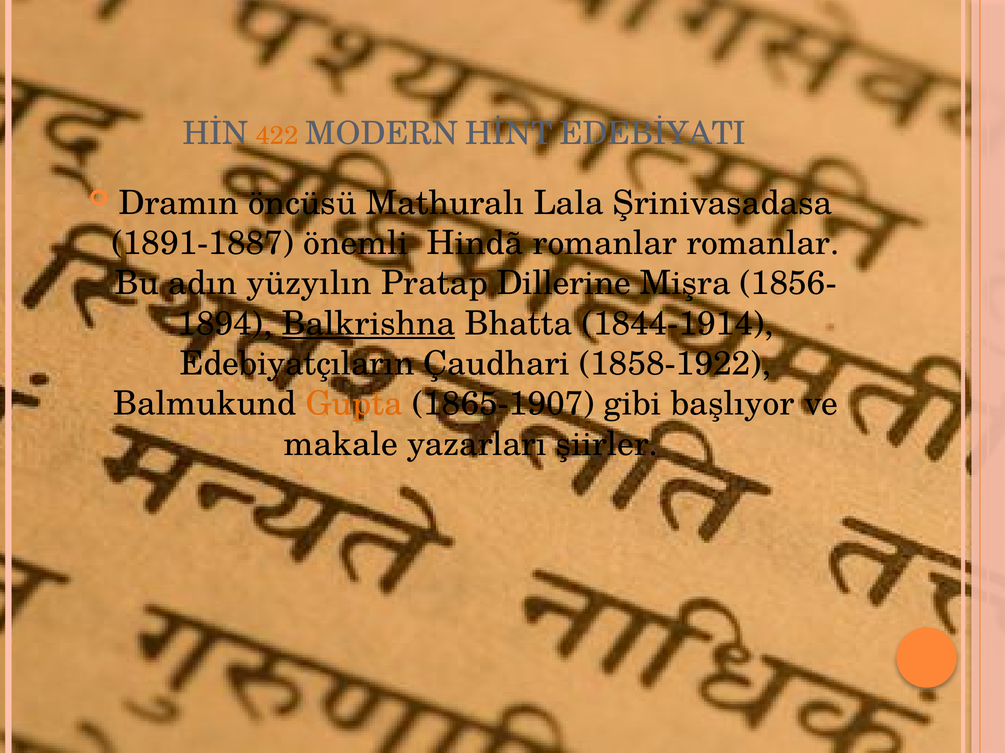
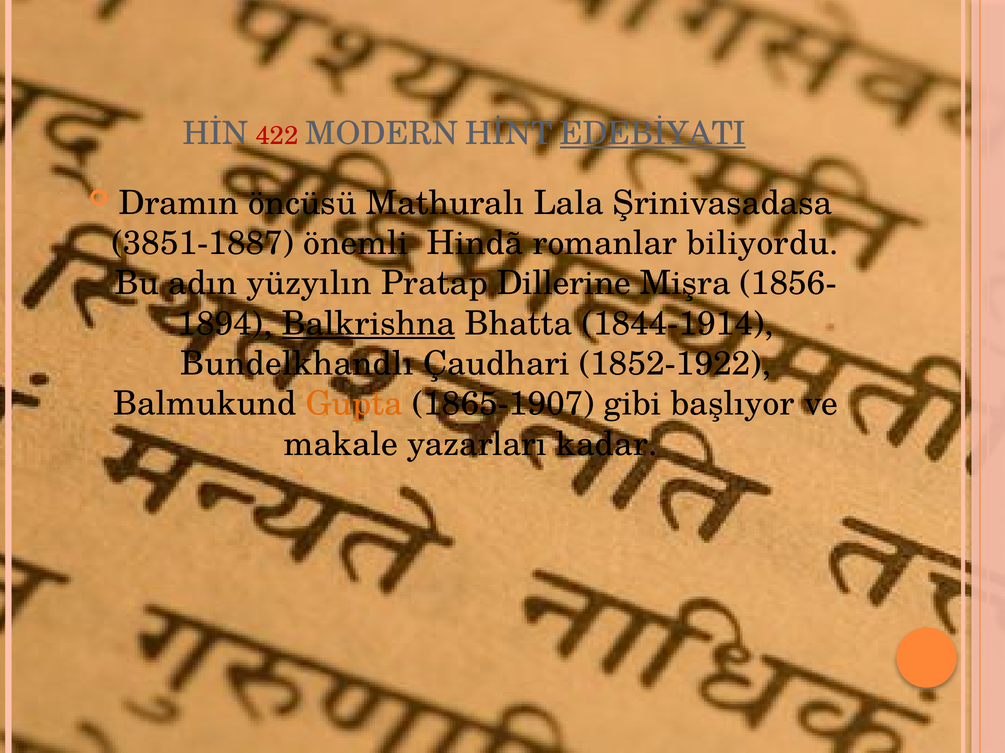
422 colour: orange -> red (277, 136)
EDEBİYATI underline: none -> present (653, 134)
1891-1887: 1891-1887 -> 3851-1887 (203, 243)
romanlar romanlar: romanlar -> biliyordu (763, 243)
Edebiyatçıların: Edebiyatçıların -> Bundelkhandlı (297, 364)
1858-1922: 1858-1922 -> 1852-1922 (675, 364)
şiirler: şiirler -> kadar (607, 444)
